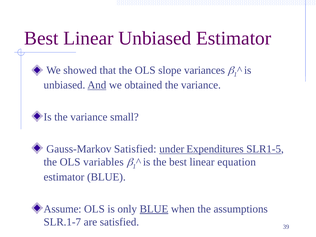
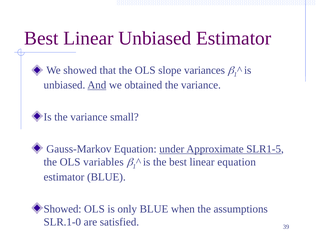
Gauss-Markov Satisfied: Satisfied -> Equation (135, 149)
Expenditures: Expenditures -> Approximate (215, 149)
Assume: Assume -> Showed (63, 209)
BLUE underline: present -> none (154, 209)
SLR.1-7: SLR.1-7 -> SLR.1-0 (62, 222)
